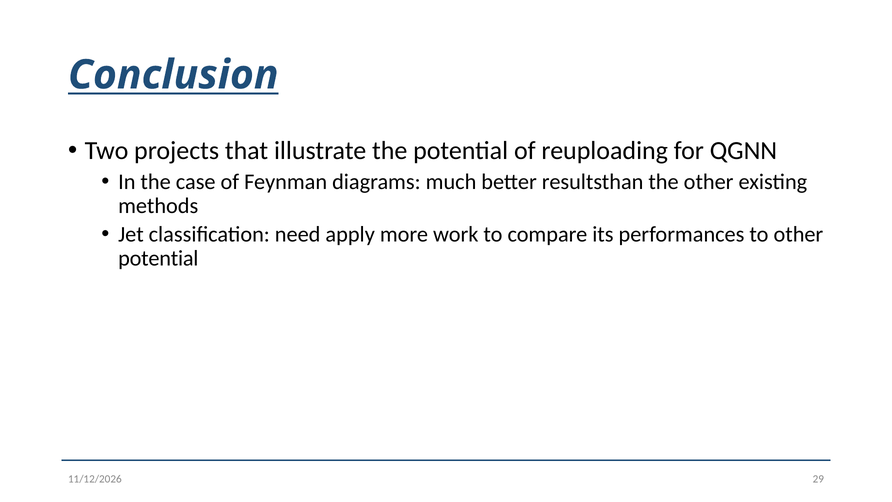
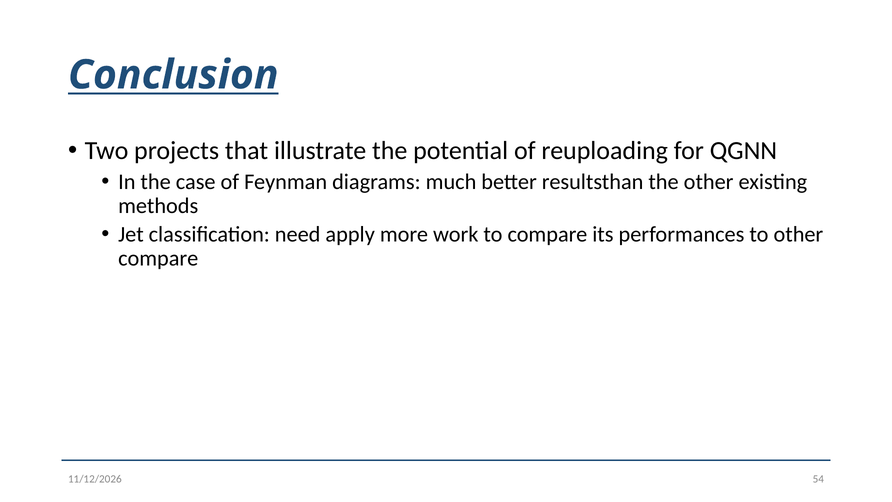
potential: potential -> compare (158, 258)
29: 29 -> 54 (818, 479)
